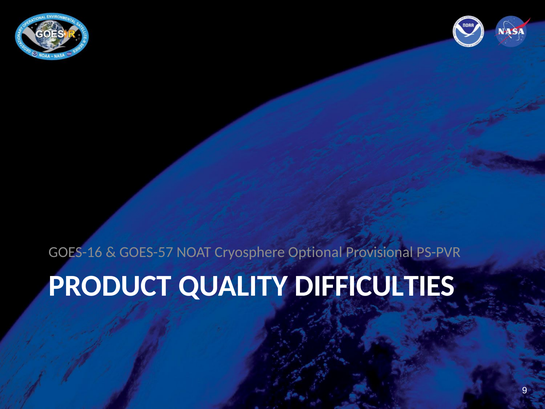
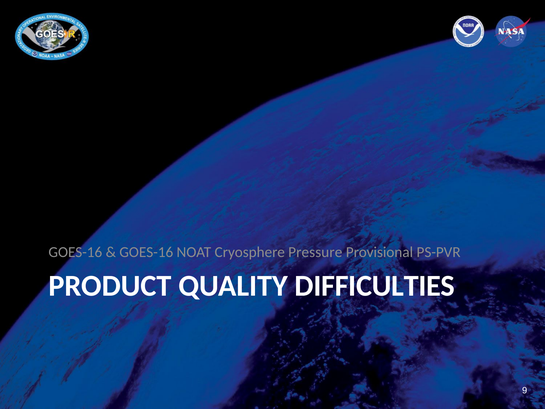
GOES-57: GOES-57 -> GOES-16 (146, 252)
Optional: Optional -> Pressure (315, 252)
